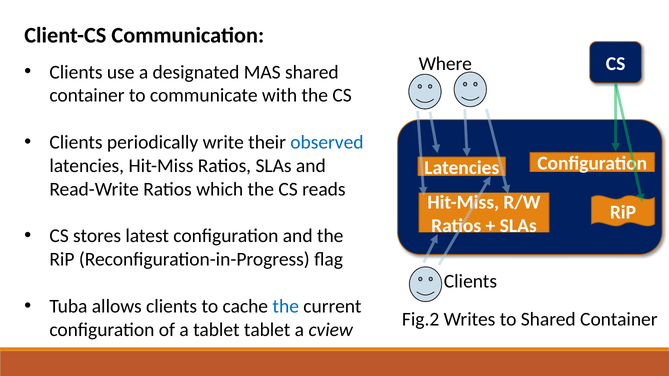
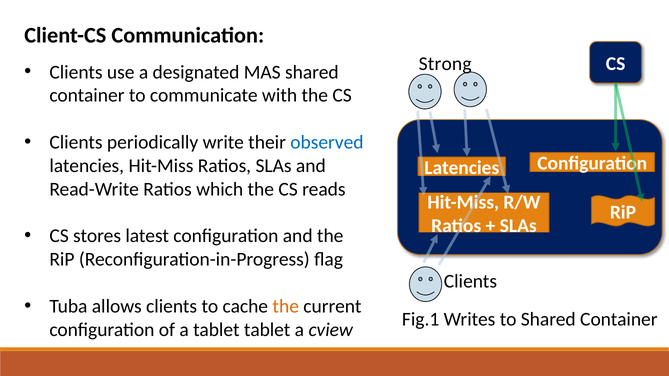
Where: Where -> Strong (445, 64)
the colour: blue -> orange (286, 306)
Fig.2: Fig.2 -> Fig.1 (421, 320)
